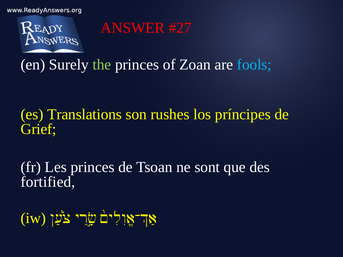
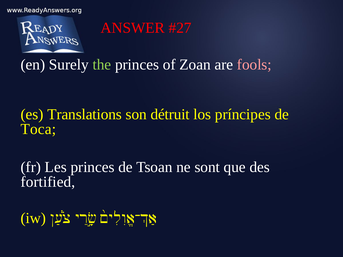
fools colour: light blue -> pink (254, 65)
rushes: rushes -> détruit (170, 114)
Grief: Grief -> Toca (38, 129)
